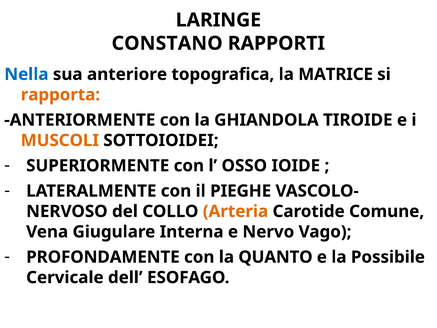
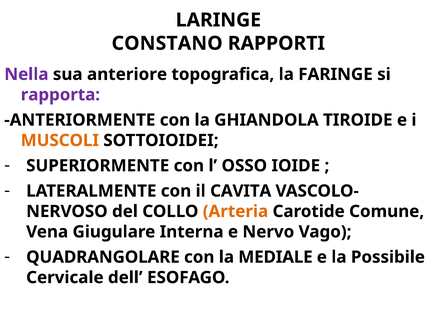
Nella colour: blue -> purple (26, 74)
MATRICE: MATRICE -> FARINGE (336, 74)
rapporta colour: orange -> purple (60, 95)
PIEGHE: PIEGHE -> CAVITA (241, 191)
PROFONDAMENTE: PROFONDAMENTE -> QUADRANGOLARE (103, 257)
QUANTO: QUANTO -> MEDIALE (275, 257)
